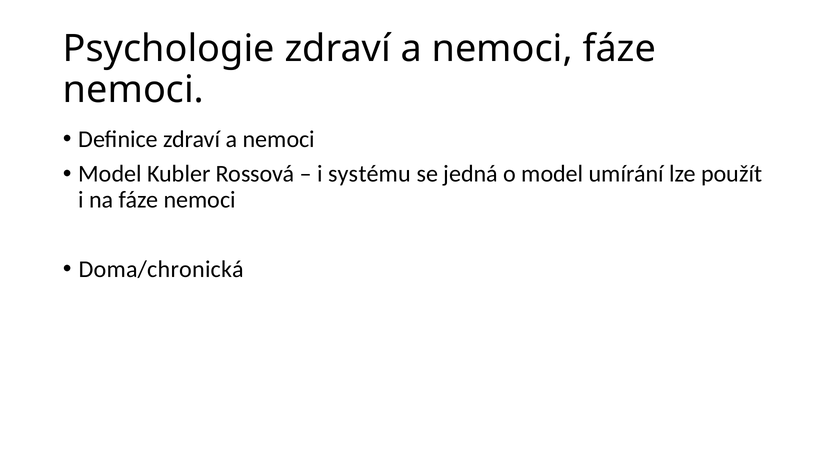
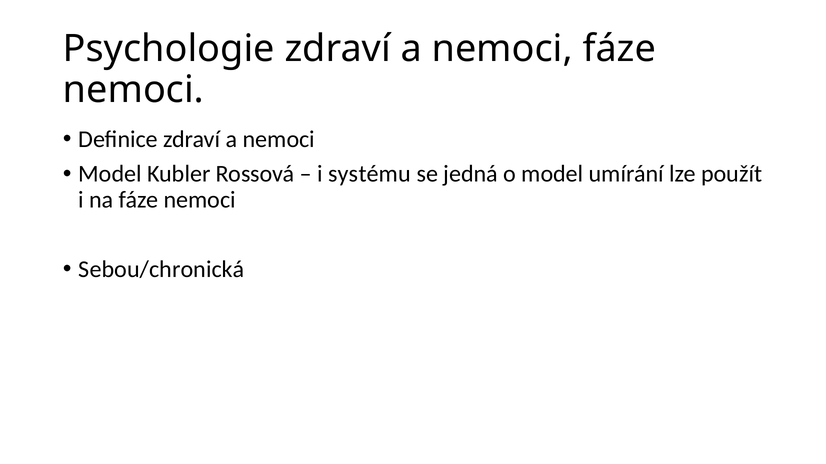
Doma/chronická: Doma/chronická -> Sebou/chronická (161, 270)
